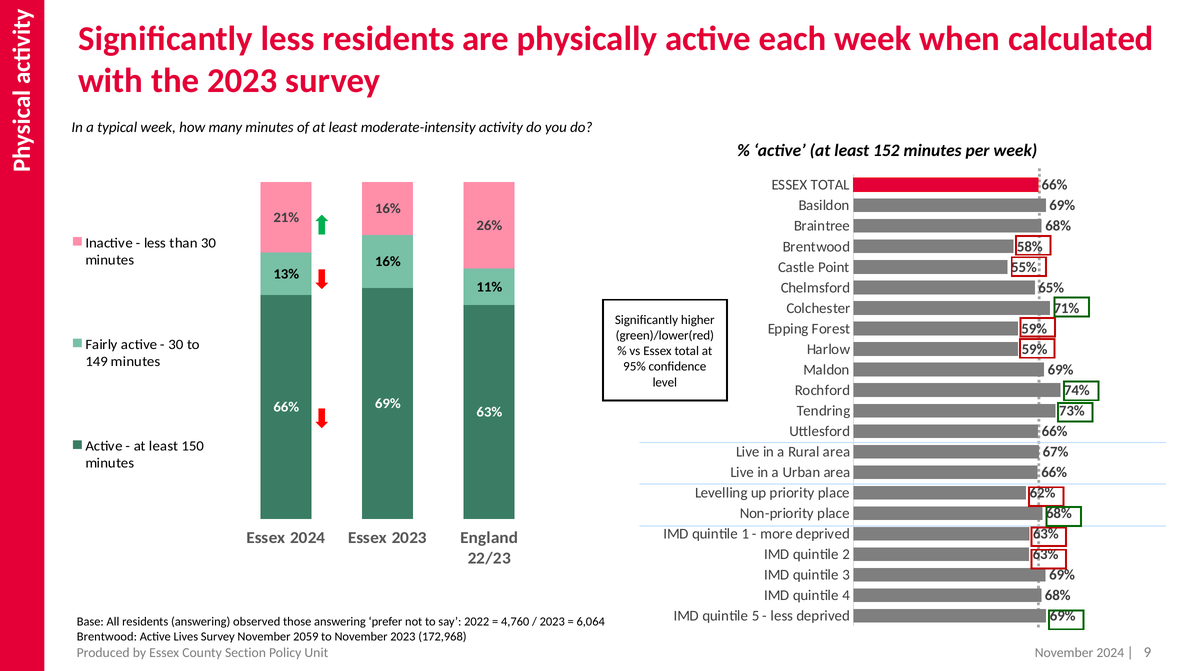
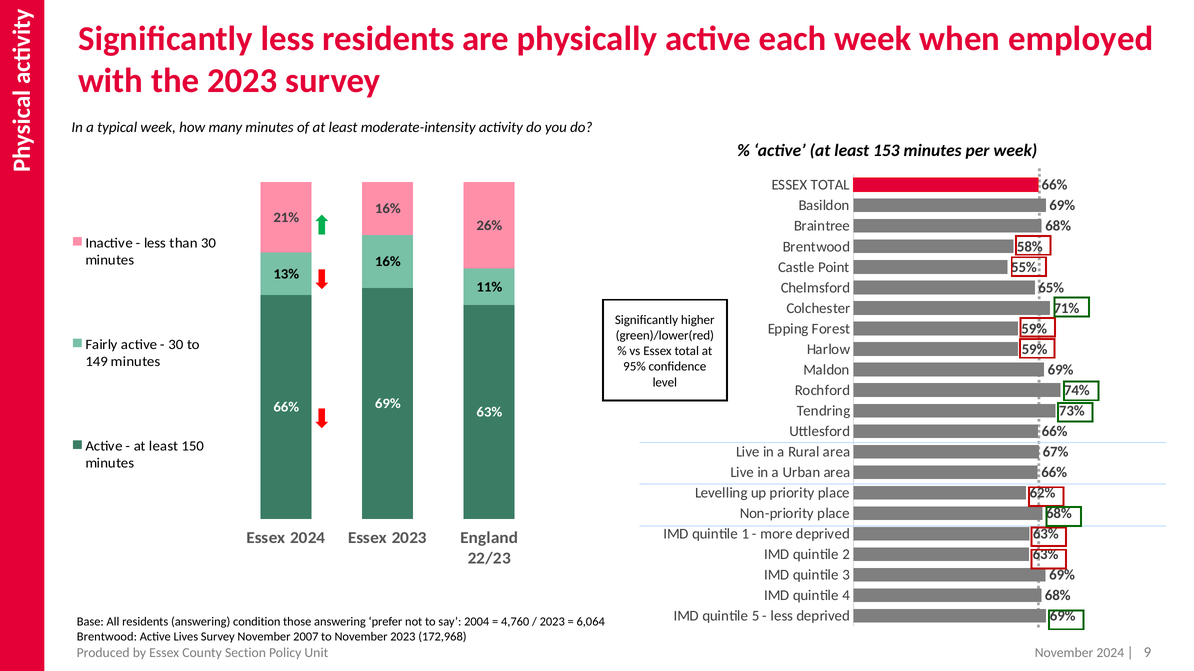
calculated: calculated -> employed (1081, 39)
152: 152 -> 153 (886, 151)
observed: observed -> condition (257, 622)
2022: 2022 -> 2004 (477, 622)
2059: 2059 -> 2007 (306, 637)
